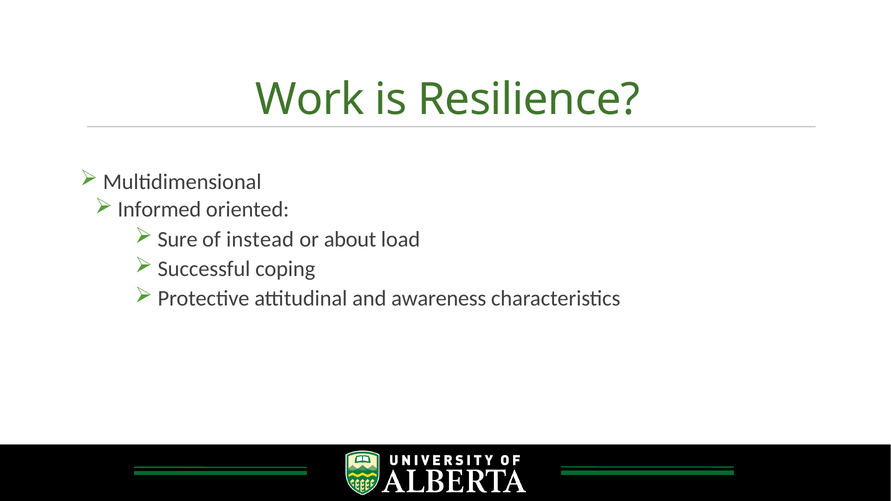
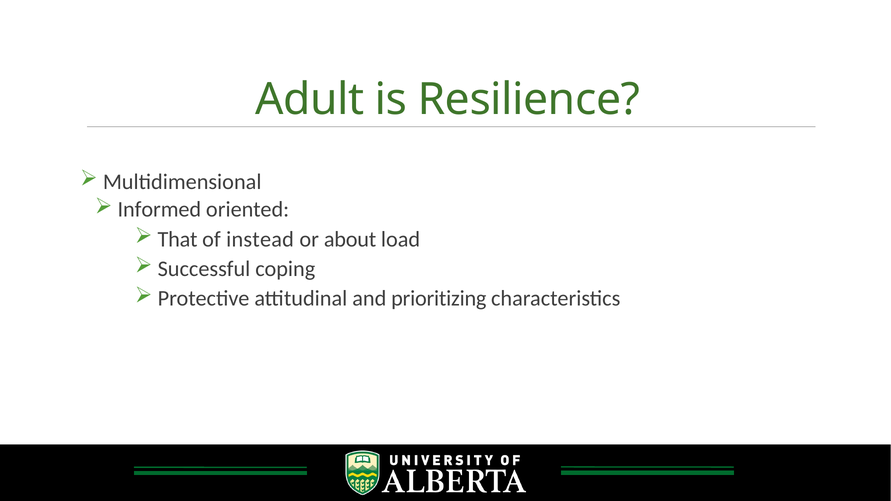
Work: Work -> Adult (310, 100)
Sure: Sure -> That (178, 239)
awareness: awareness -> prioritizing (439, 299)
